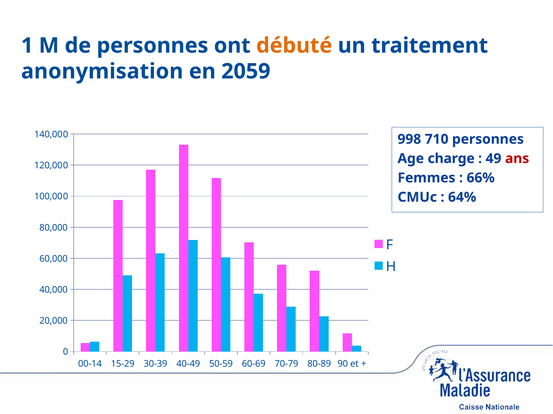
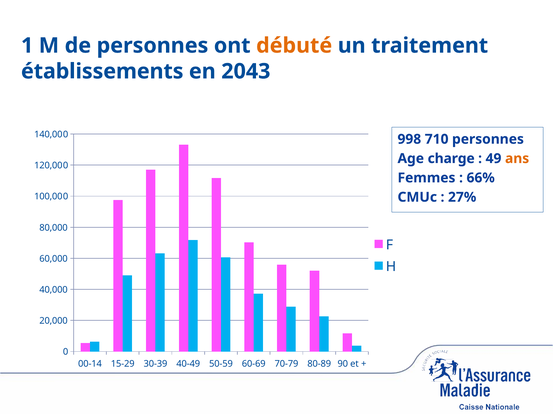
anonymisation: anonymisation -> établissements (102, 71)
2059: 2059 -> 2043 (246, 71)
ans colour: red -> orange (517, 159)
64%: 64% -> 27% (462, 198)
